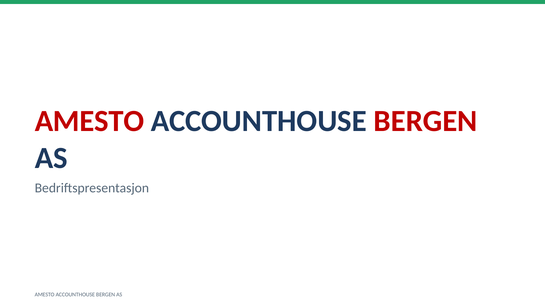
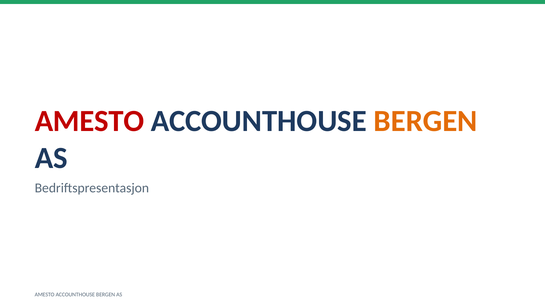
BERGEN colour: red -> orange (426, 121)
